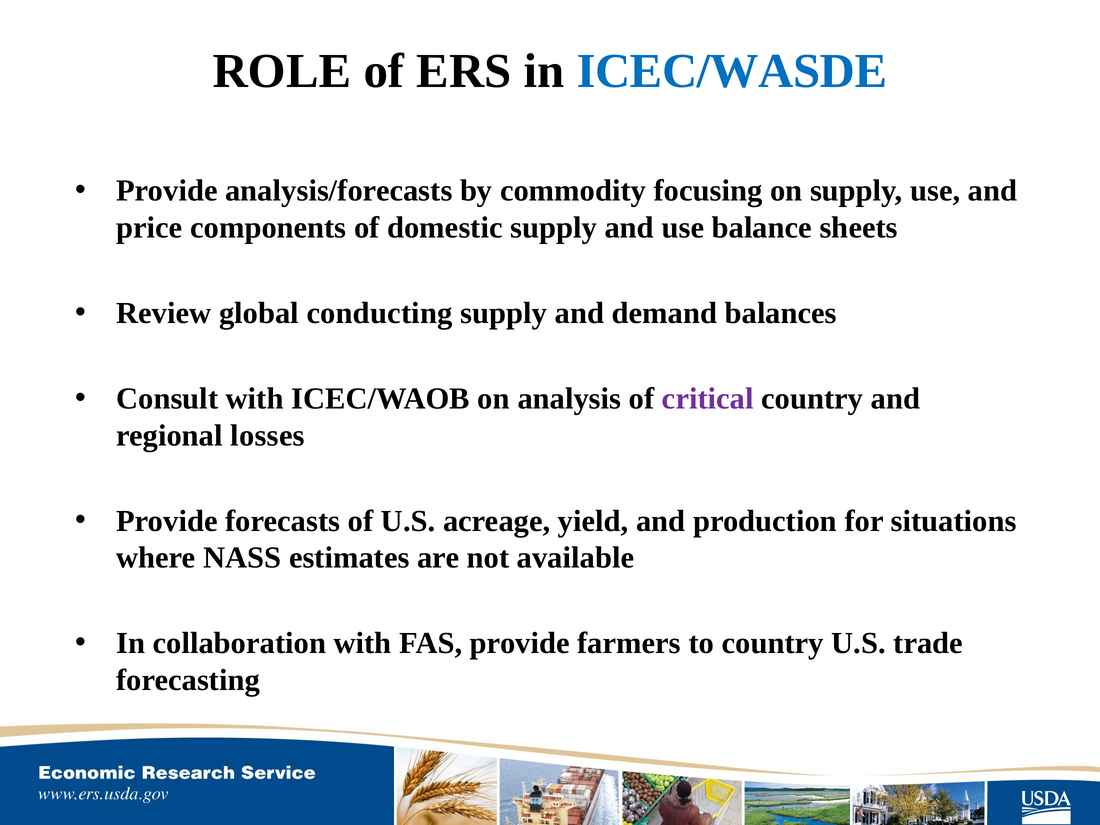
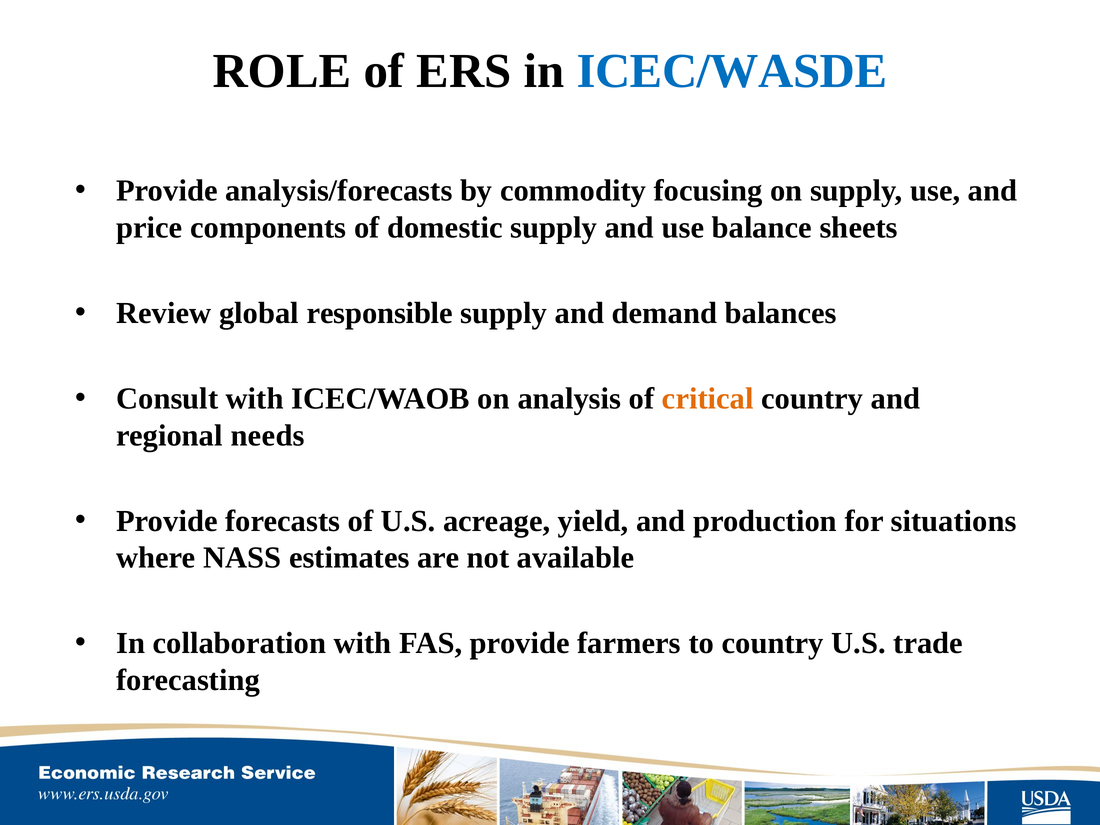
conducting: conducting -> responsible (380, 313)
critical colour: purple -> orange (708, 399)
losses: losses -> needs (268, 435)
